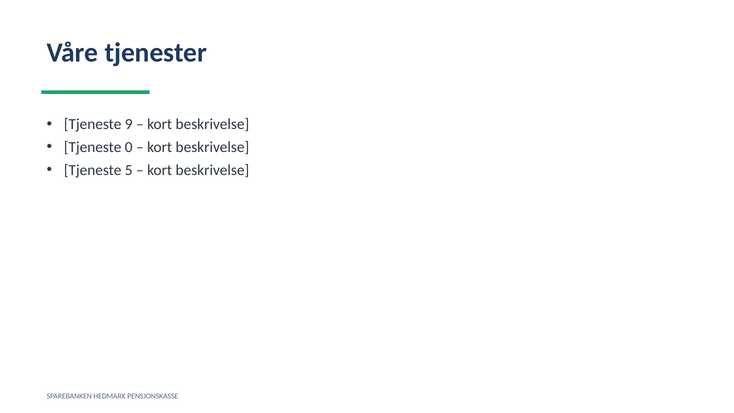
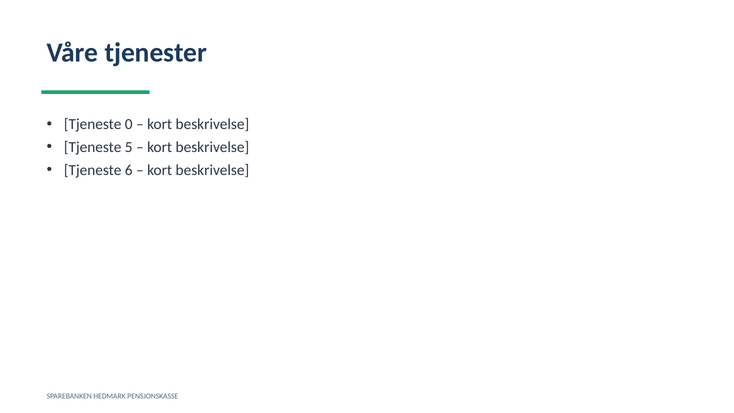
9: 9 -> 0 (129, 124)
0: 0 -> 5 (129, 147)
5: 5 -> 6 (129, 170)
